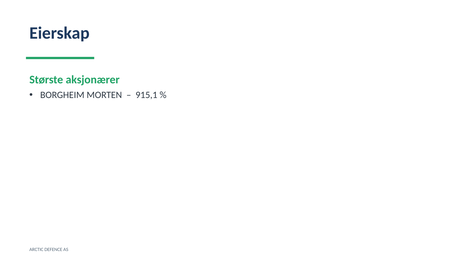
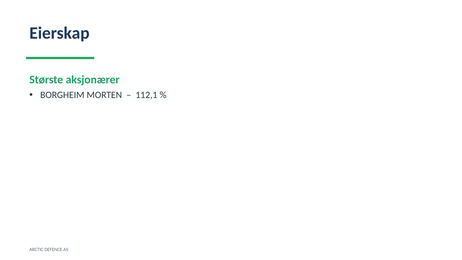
915,1: 915,1 -> 112,1 (146, 95)
